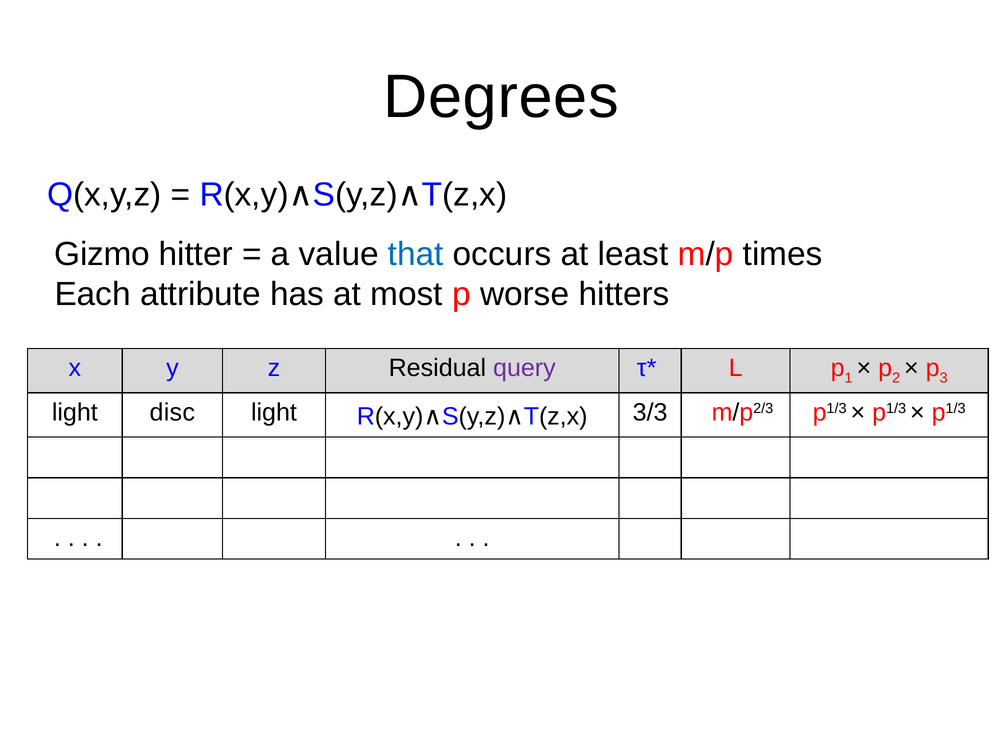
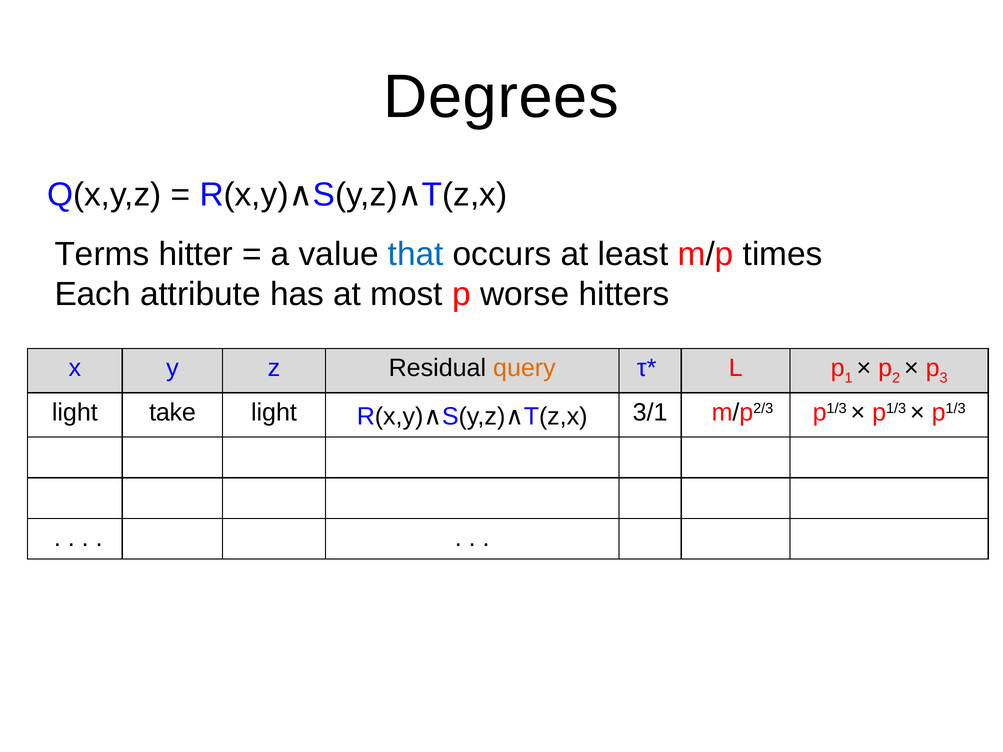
Gizmo: Gizmo -> Terms (102, 254)
query colour: purple -> orange (524, 368)
disc: disc -> take (173, 412)
3/3: 3/3 -> 3/1 (650, 412)
